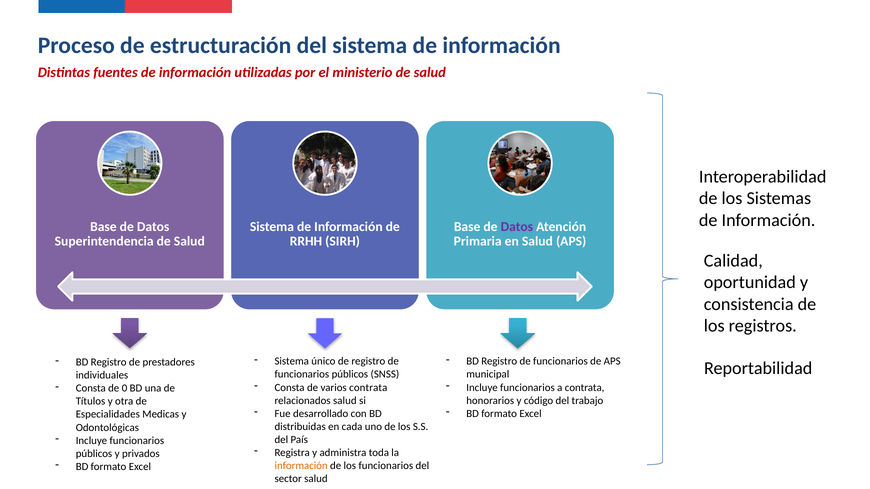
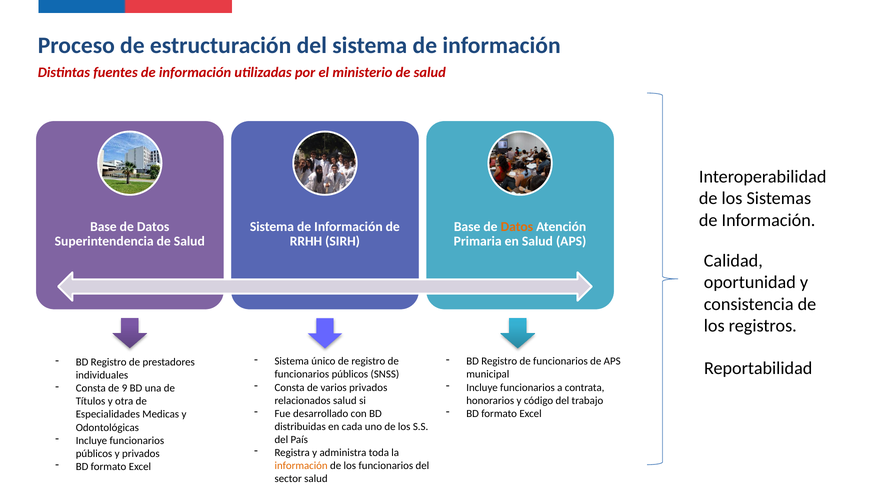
Datos colour: purple -> orange (517, 227)
varios contrata: contrata -> privados (368, 388)
0: 0 -> 9 (125, 389)
